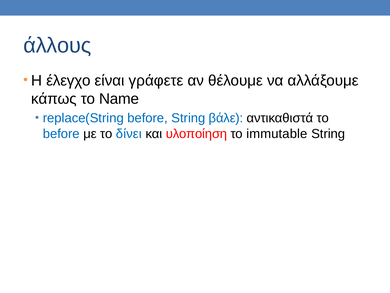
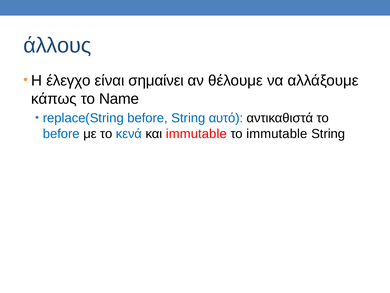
γράφετε: γράφετε -> σημαίνει (156, 80)
βάλε: βάλε -> αυτό (226, 118)
δίνει: δίνει -> κενά (129, 134)
και υλοποίηση: υλοποίηση -> immutable (196, 134)
